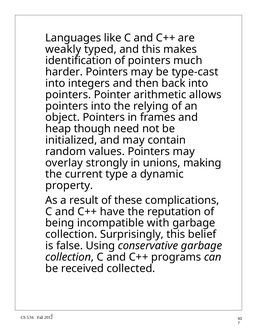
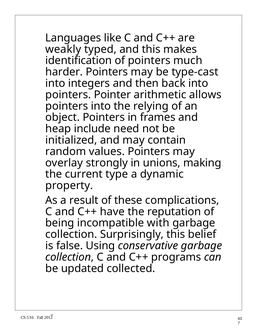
though: though -> include (92, 129)
received: received -> updated (82, 268)
